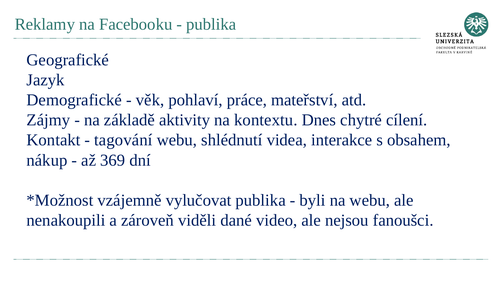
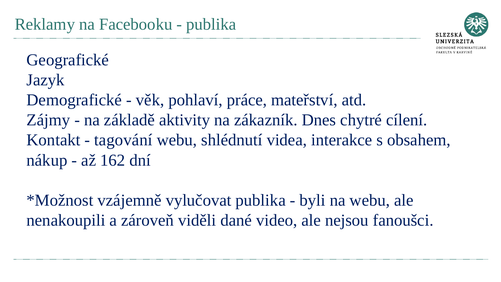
kontextu: kontextu -> zákazník (266, 120)
369: 369 -> 162 (113, 160)
